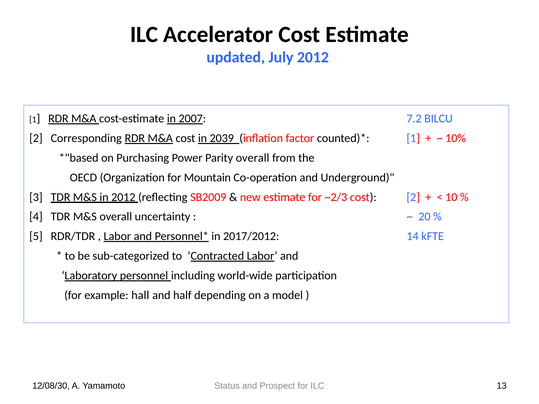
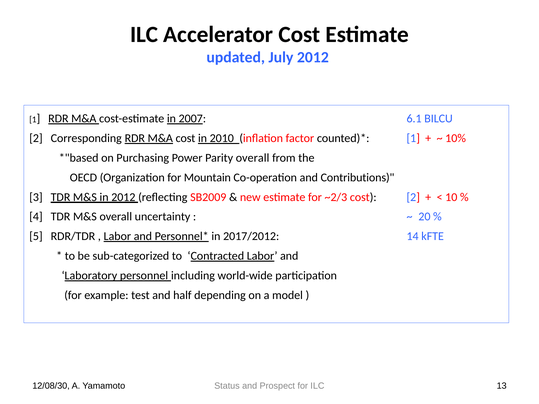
7.2: 7.2 -> 6.1 (414, 119)
2039: 2039 -> 2010 (222, 138)
Underground: Underground -> Contributions (357, 178)
hall: hall -> test (140, 295)
